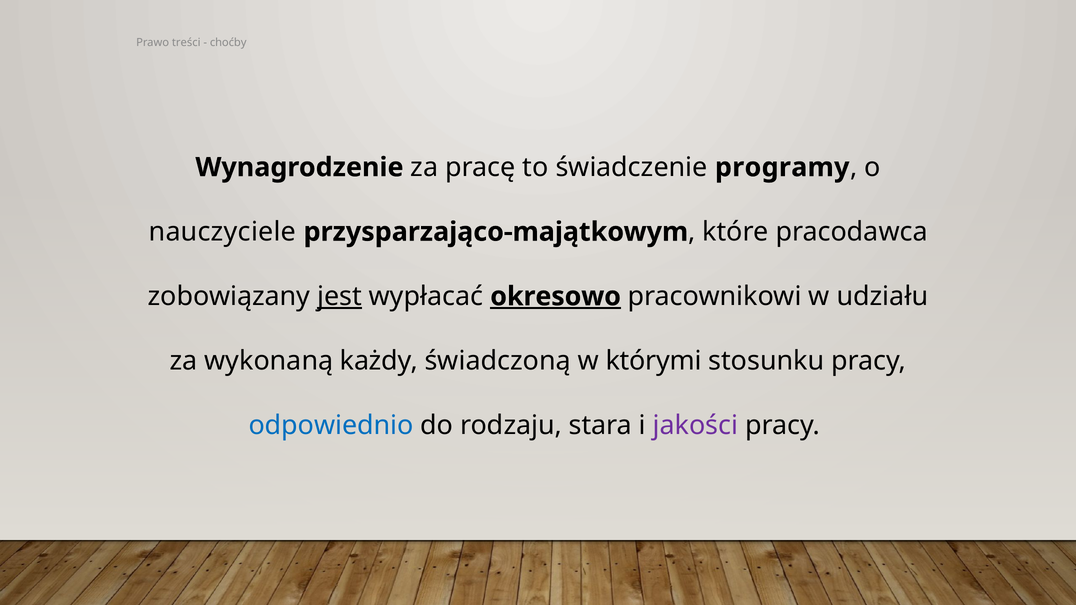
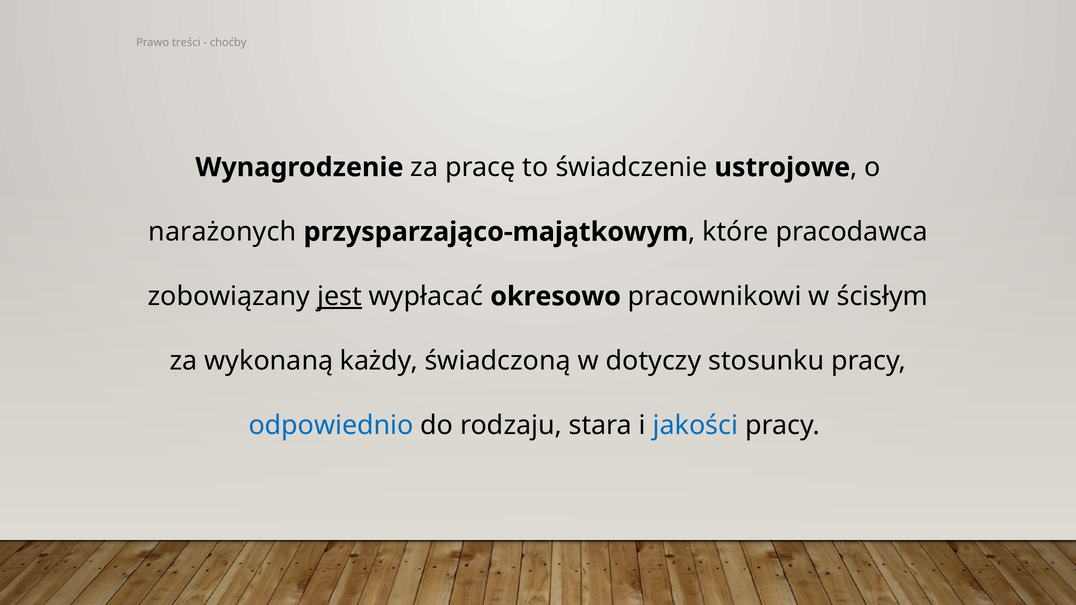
programy: programy -> ustrojowe (782, 167)
nauczyciele: nauczyciele -> narażonych (222, 232)
okresowo underline: present -> none (556, 297)
udziału: udziału -> ścisłym (882, 297)
którymi: którymi -> dotyczy (654, 361)
jakości colour: purple -> blue (695, 426)
